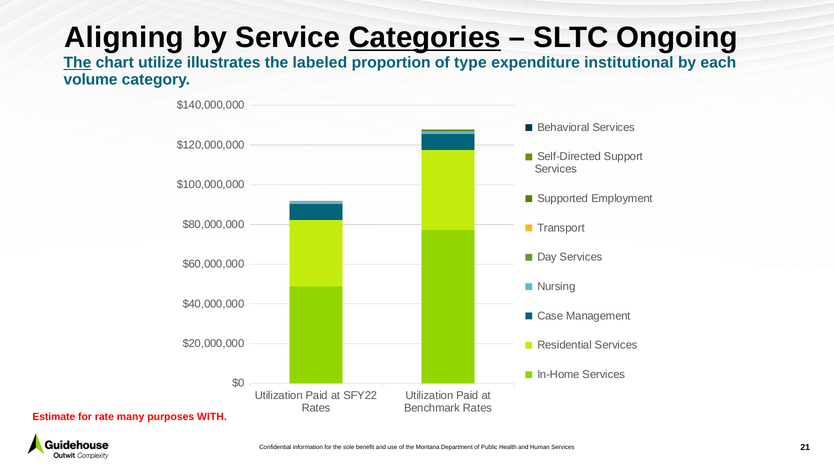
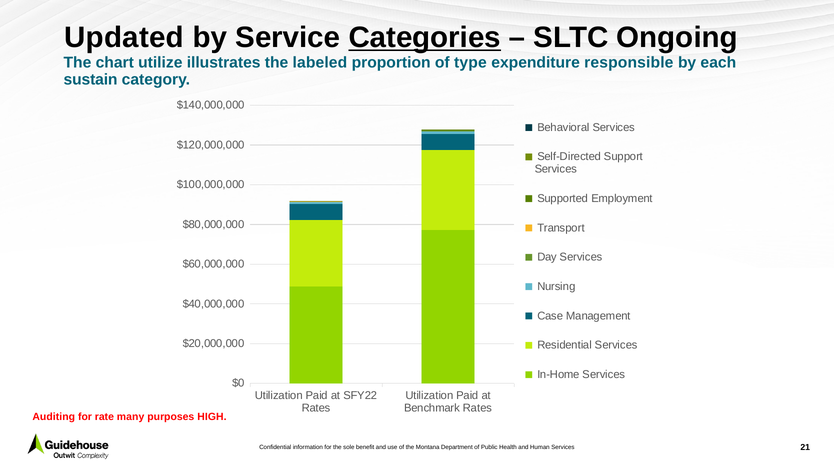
Aligning: Aligning -> Updated (124, 38)
The underline: present -> none (77, 63)
institutional: institutional -> responsible (629, 63)
volume: volume -> sustain (91, 80)
Estimate: Estimate -> Auditing (54, 417)
WITH: WITH -> HIGH (212, 417)
